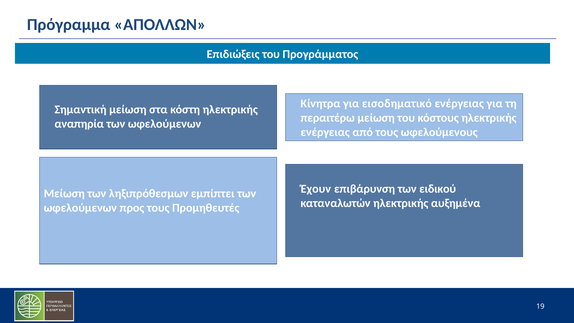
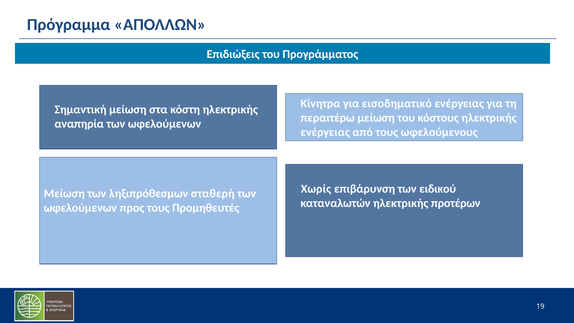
Έχουν: Έχουν -> Χωρίς (316, 189)
εμπίπτει: εμπίπτει -> σταθερή (213, 193)
αυξημένα: αυξημένα -> προτέρων (456, 203)
